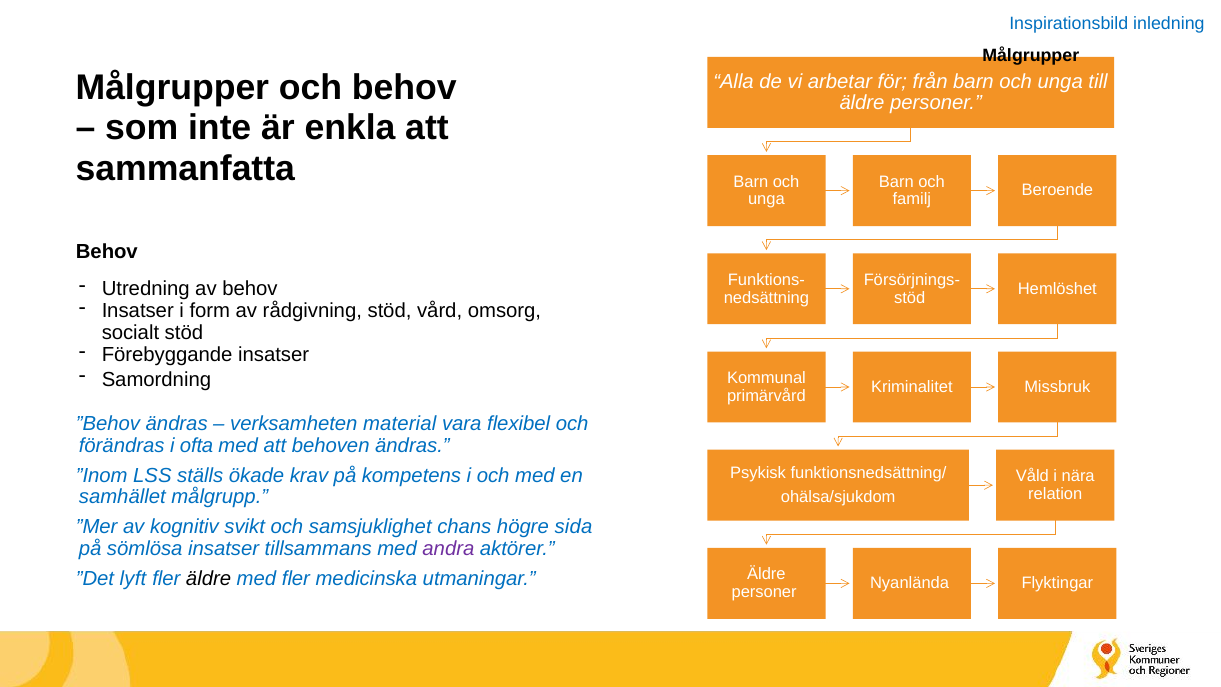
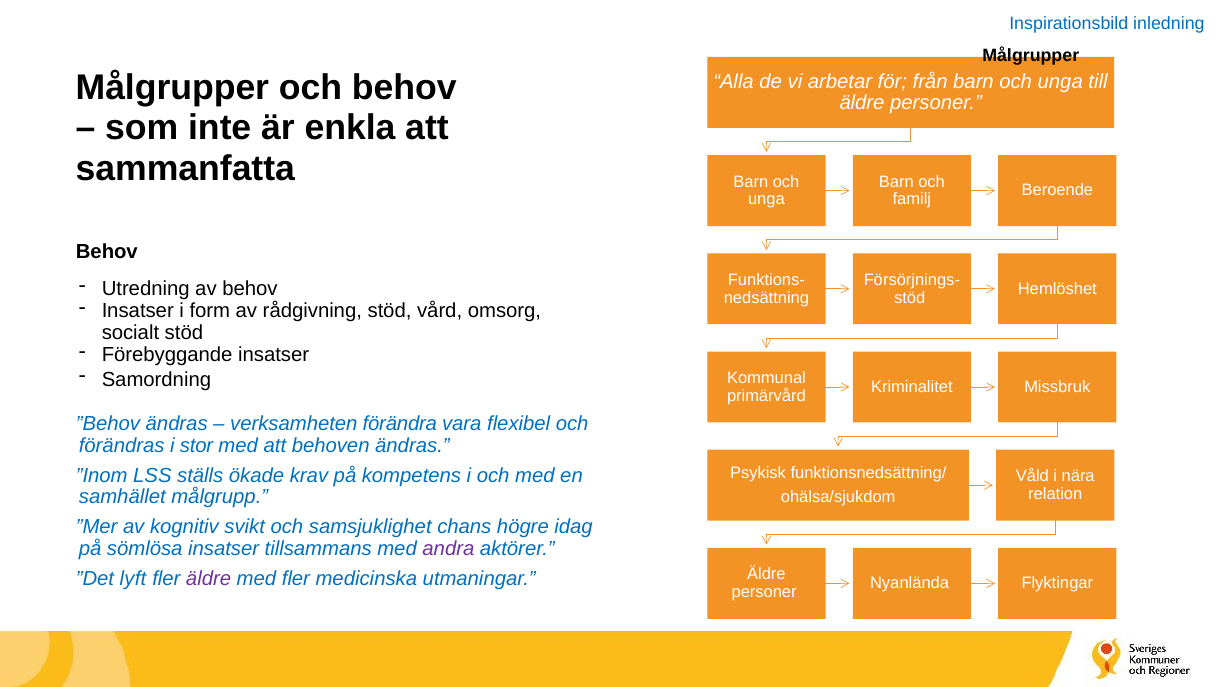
material: material -> förändra (400, 424)
ofta: ofta -> stor (197, 446)
sida: sida -> idag (574, 527)
äldre colour: black -> purple (209, 578)
